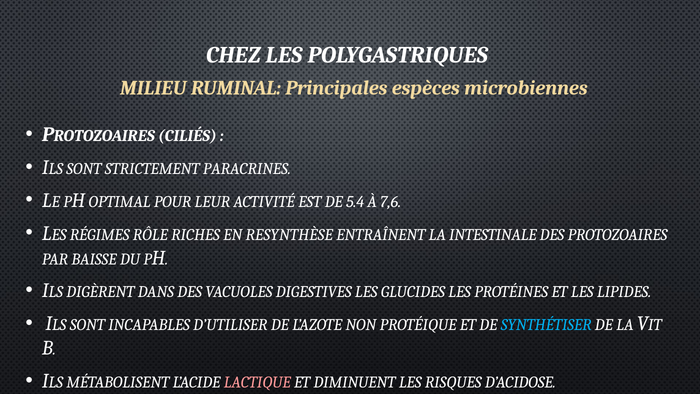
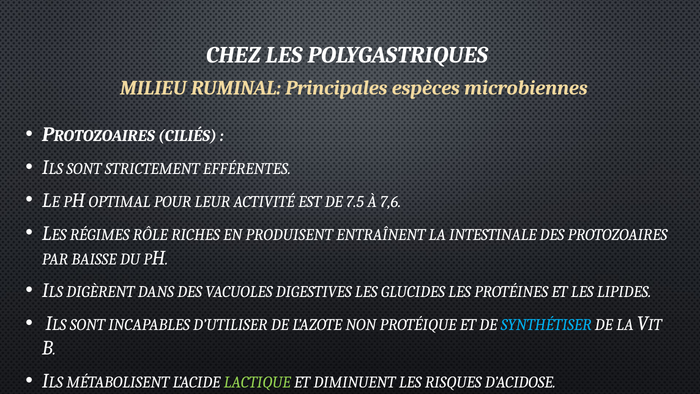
PARACRINES: PARACRINES -> EFFÉRENTES (247, 169)
5.4: 5.4 -> 7.5 (355, 202)
RESYNTHÈSE: RESYNTHÈSE -> PRODUISENT (289, 235)
LACTIQUE colour: pink -> light green (257, 382)
